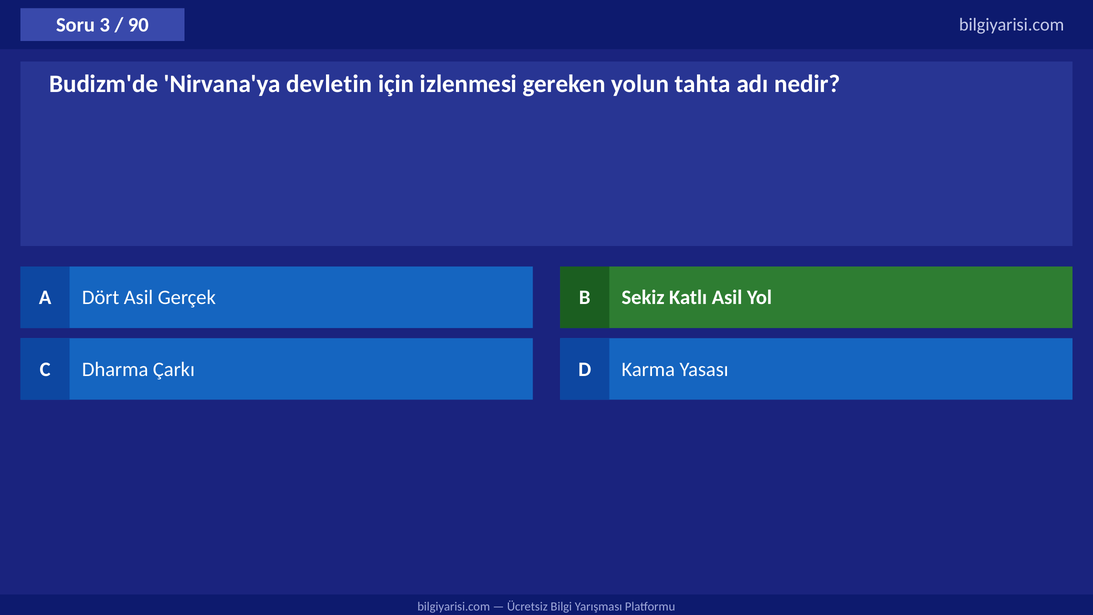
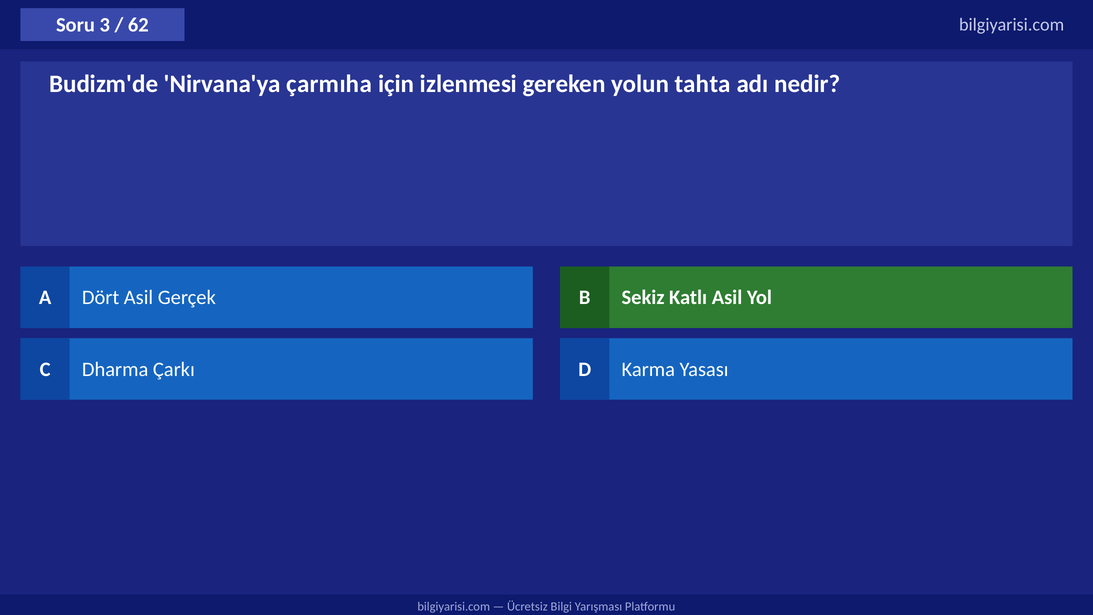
90: 90 -> 62 (138, 25)
devletin: devletin -> çarmıha (329, 84)
